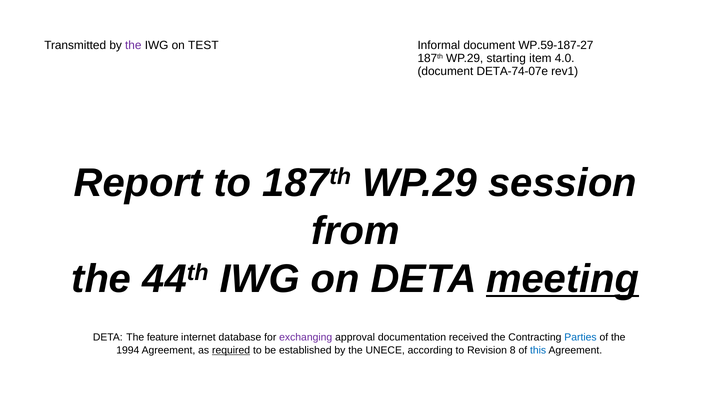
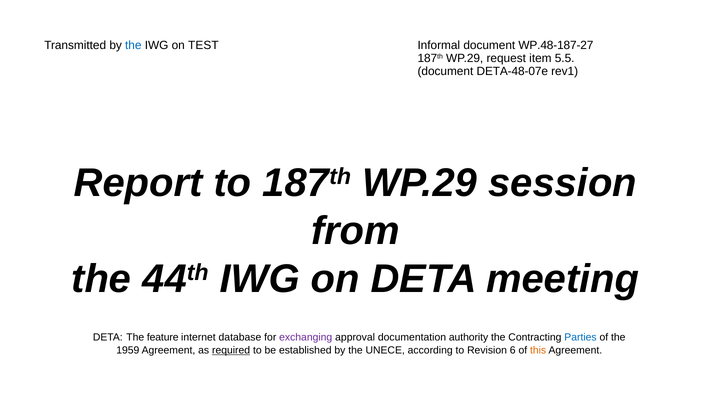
the colour: purple -> blue (133, 46)
WP.59-187-27: WP.59-187-27 -> WP.48-187-27 (556, 46)
starting: starting -> request (506, 58)
4.0: 4.0 -> 5.5 (565, 58)
DETA-74-07e: DETA-74-07e -> DETA-48-07e (512, 71)
meeting underline: present -> none (563, 279)
received: received -> authority (469, 337)
1994: 1994 -> 1959 (128, 350)
8: 8 -> 6 (513, 350)
this colour: blue -> orange (538, 350)
